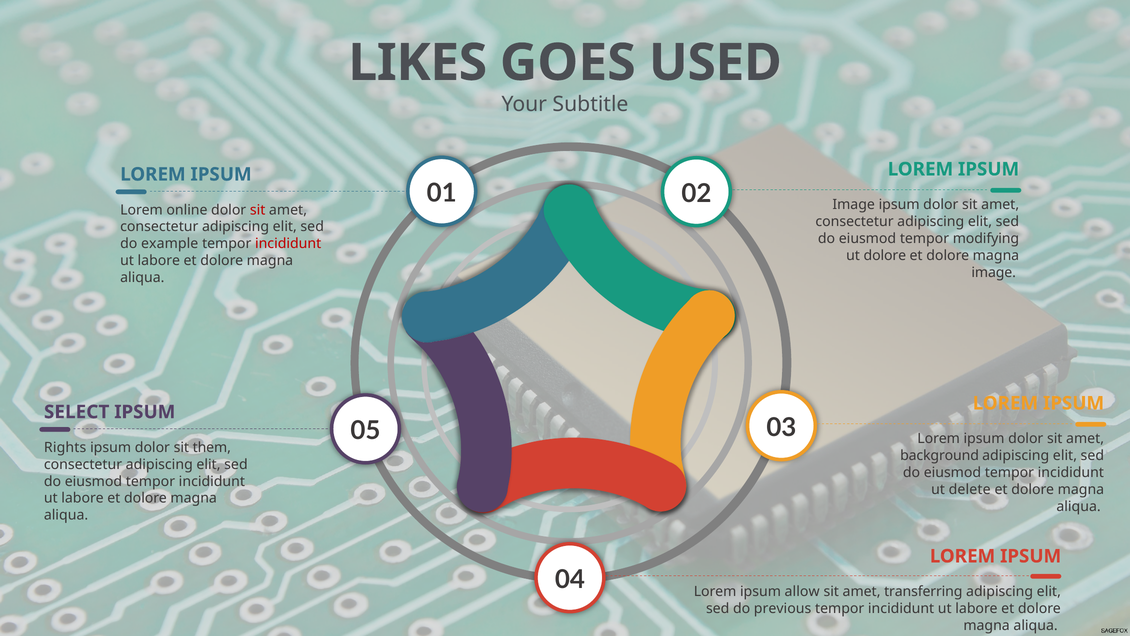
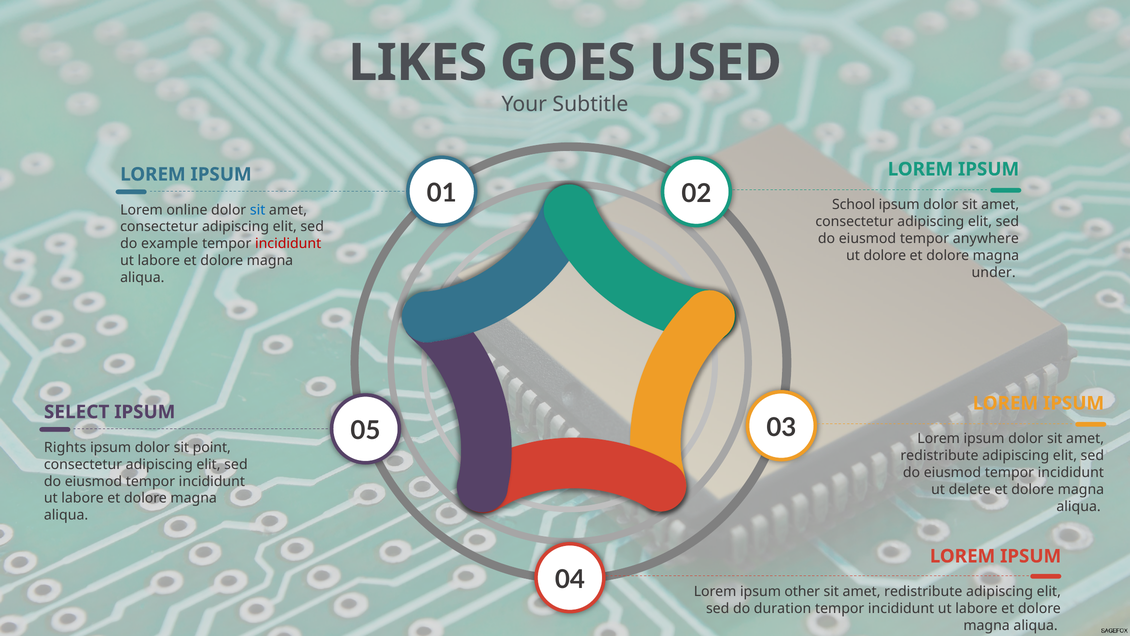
Image: Image -> School (854, 205)
sit colour: red -> blue (258, 210)
modifying: modifying -> anywhere (986, 238)
image: image -> under (994, 272)
them: them -> point (212, 447)
background: background -> redistribute (939, 455)
allow: allow -> other (802, 591)
transferring: transferring -> redistribute (923, 591)
previous: previous -> duration (783, 608)
